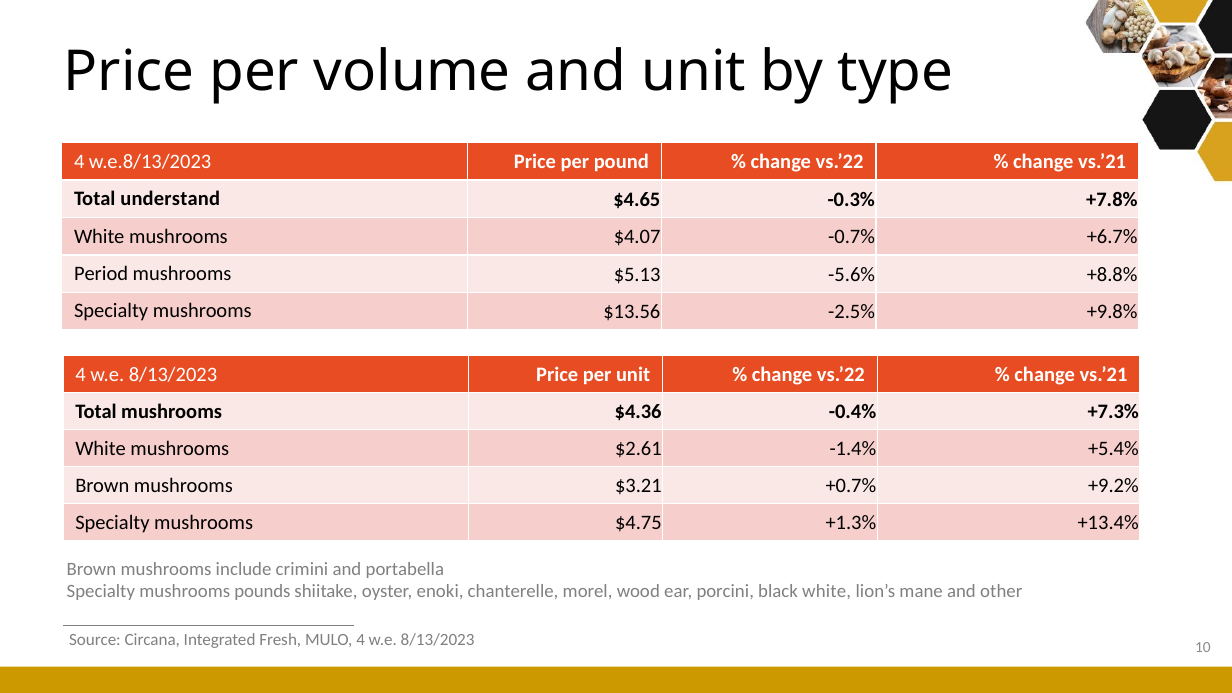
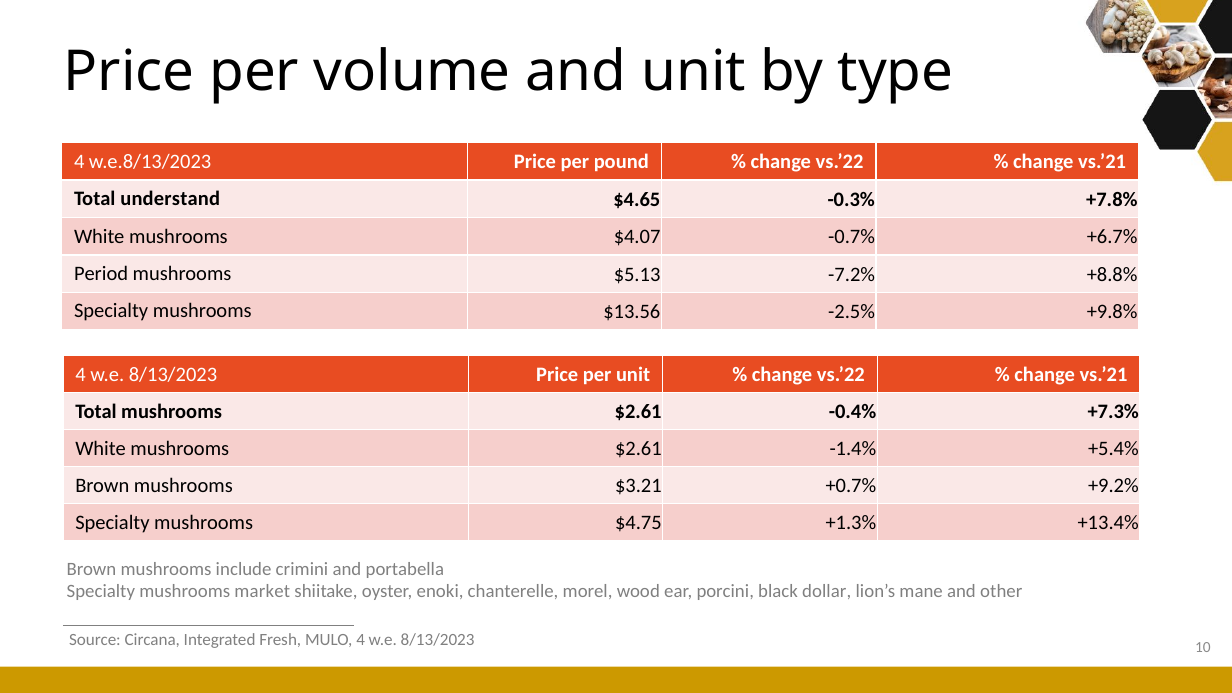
-5.6%: -5.6% -> -7.2% (852, 274)
Total mushrooms $4.36: $4.36 -> $2.61 (638, 412)
pounds: pounds -> market (262, 592)
black white: white -> dollar (827, 592)
